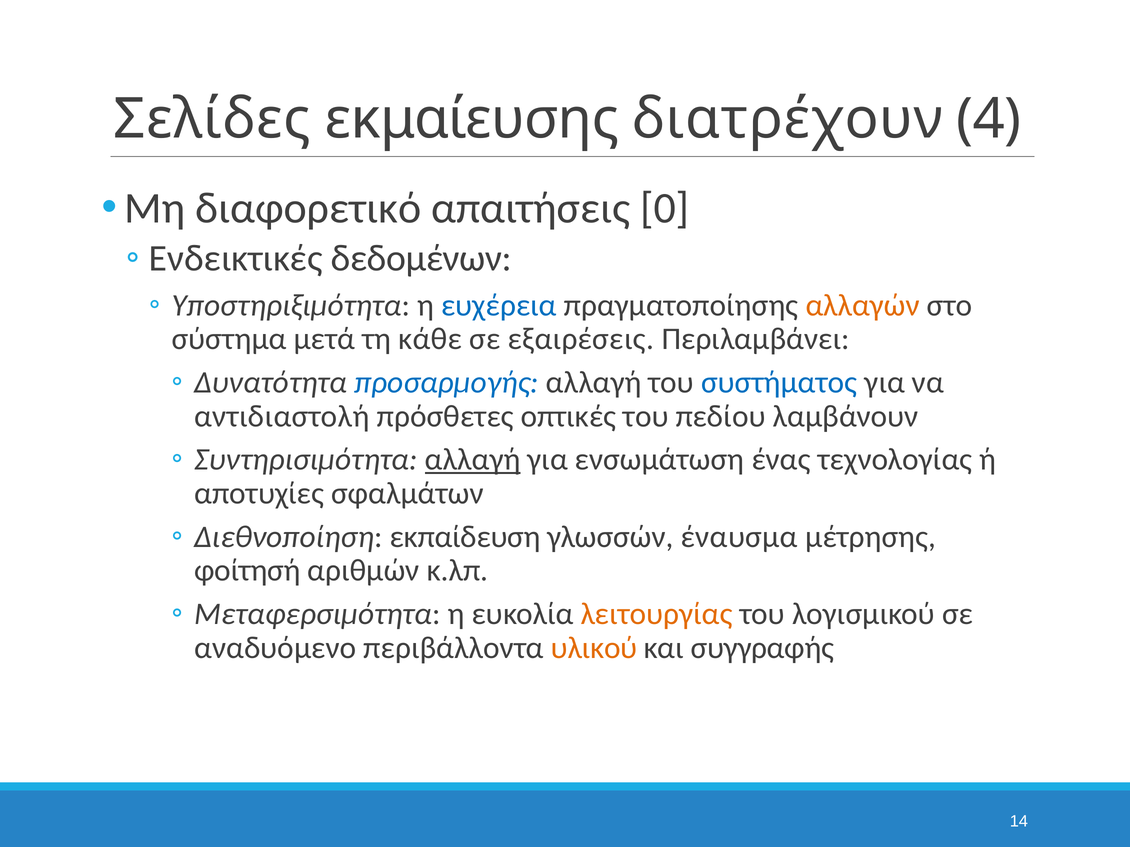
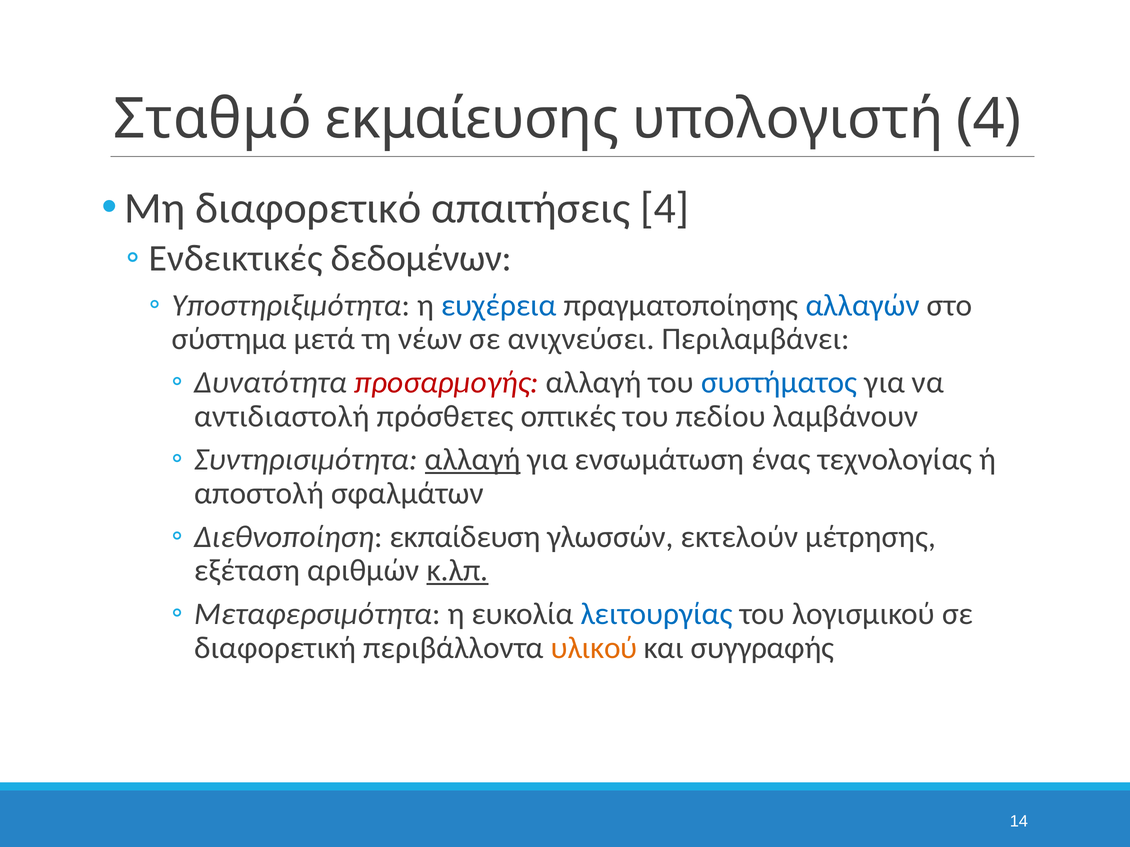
Σελίδες: Σελίδες -> Σταθμό (212, 119)
διατρέχουν: διατρέχουν -> υπολογιστή (788, 119)
απαιτήσεις 0: 0 -> 4 (665, 208)
αλλαγών colour: orange -> blue (863, 305)
κάθε: κάθε -> νέων (430, 339)
εξαιρέσεις: εξαιρέσεις -> ανιχνεύσει (581, 339)
προσαρμογής colour: blue -> red (446, 383)
αποτυχίες: αποτυχίες -> αποστολή (259, 494)
έναυσμα: έναυσμα -> εκτελούν (739, 537)
φοίτησή: φοίτησή -> εξέταση (247, 571)
κ.λπ underline: none -> present (457, 571)
λειτουργίας colour: orange -> blue (656, 614)
αναδυόμενο: αναδυόμενο -> διαφορετική (275, 648)
